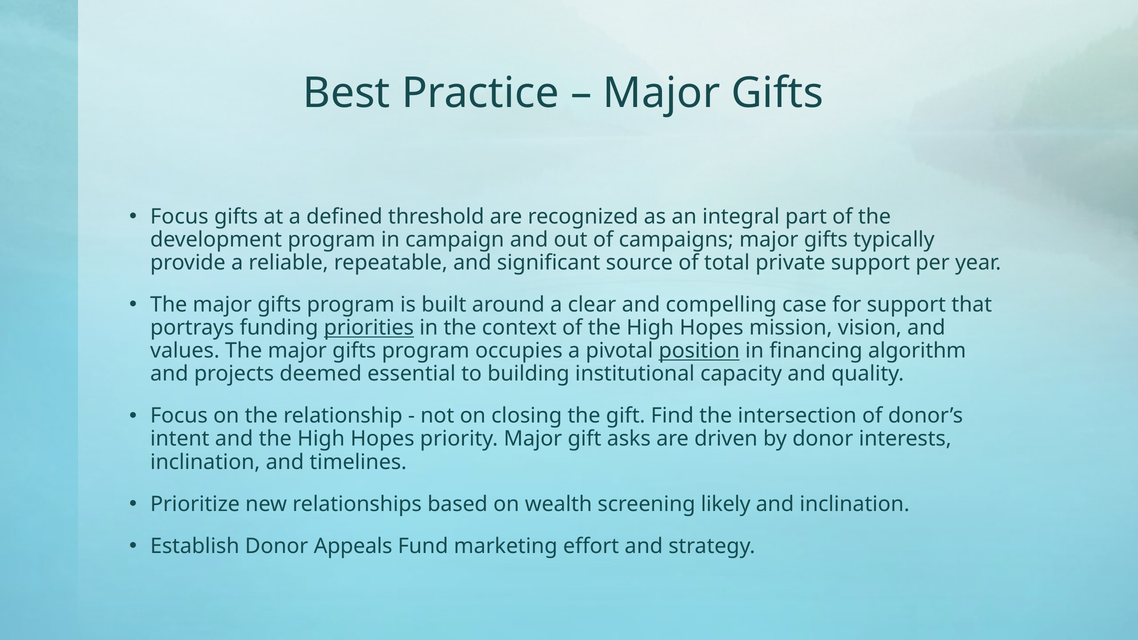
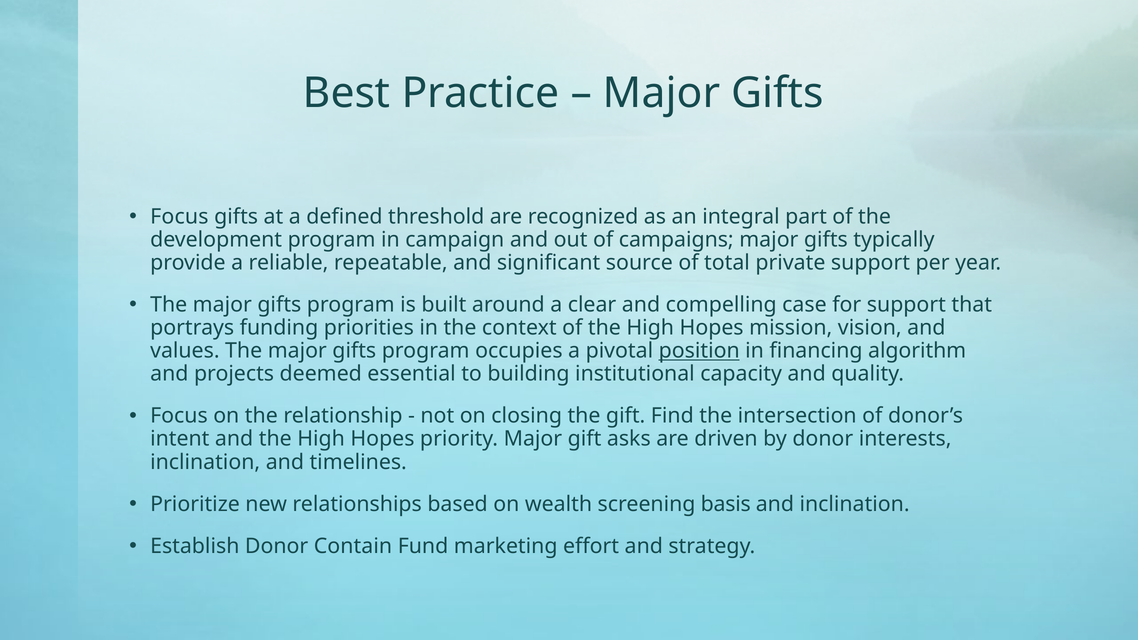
priorities underline: present -> none (369, 328)
likely: likely -> basis (726, 504)
Appeals: Appeals -> Contain (353, 546)
